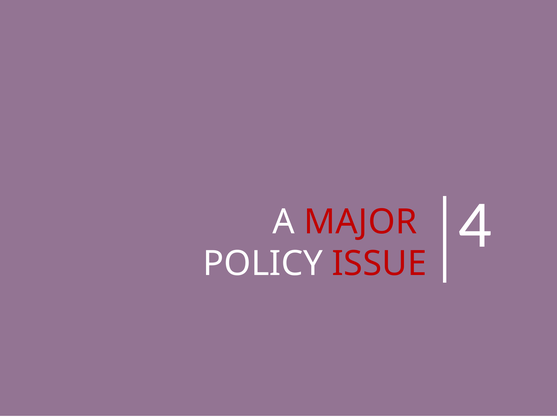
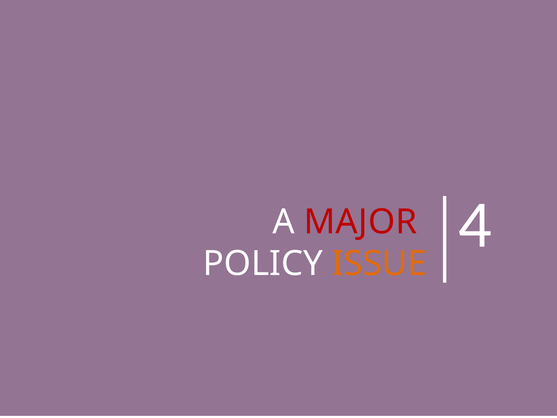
ISSUE colour: red -> orange (379, 264)
